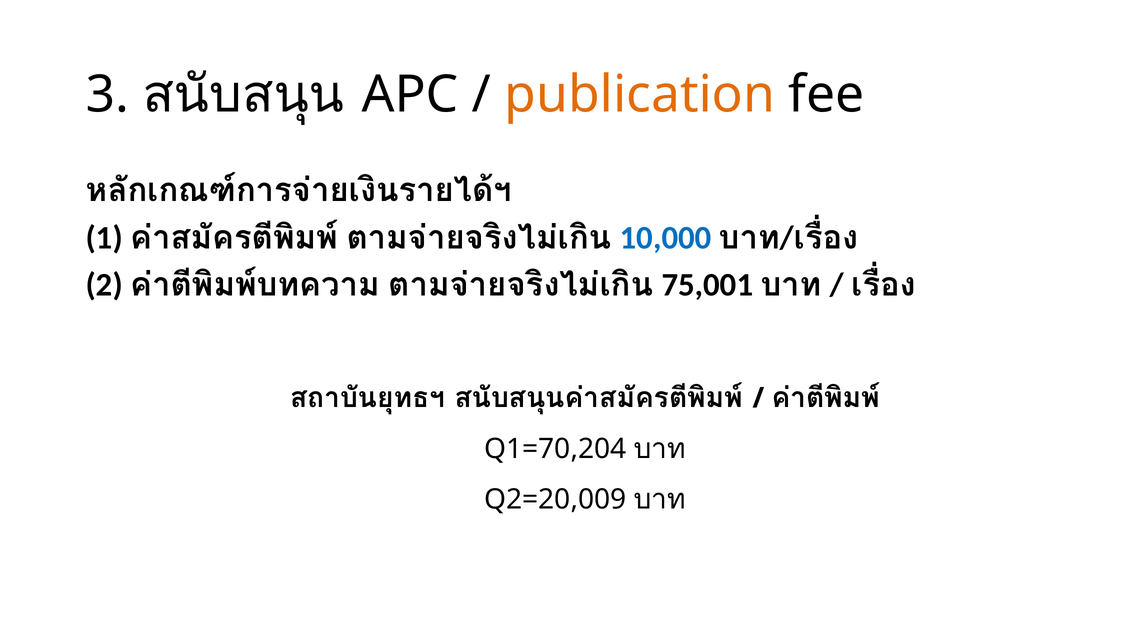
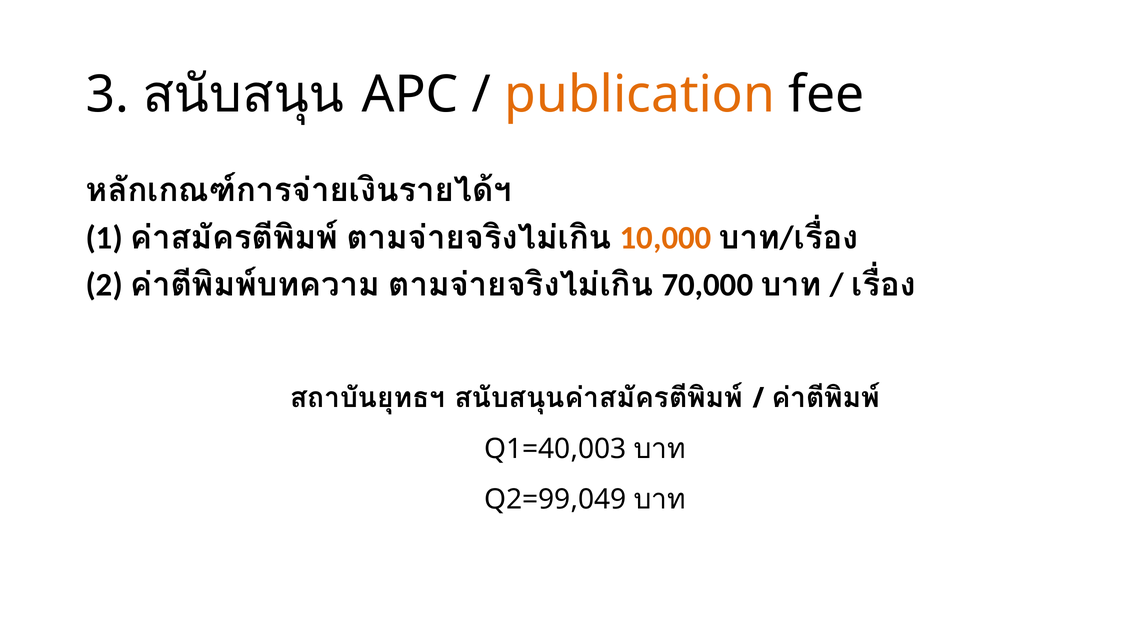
10,000 colour: blue -> orange (666, 238)
75,001: 75,001 -> 70,000 (707, 285)
Q1=70,204: Q1=70,204 -> Q1=40,003 (555, 448)
Q2=20,009: Q2=20,009 -> Q2=99,049 (555, 499)
